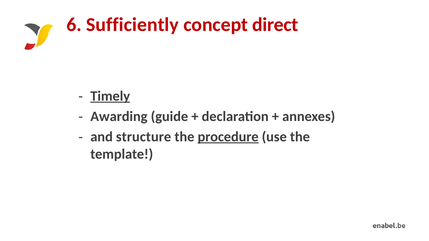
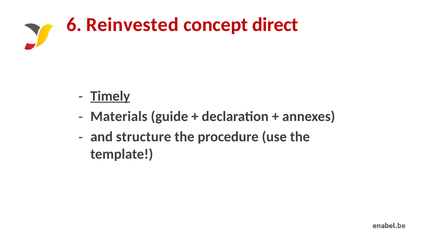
Sufficiently: Sufficiently -> Reinvested (132, 25)
Awarding: Awarding -> Materials (119, 117)
procedure underline: present -> none (228, 137)
